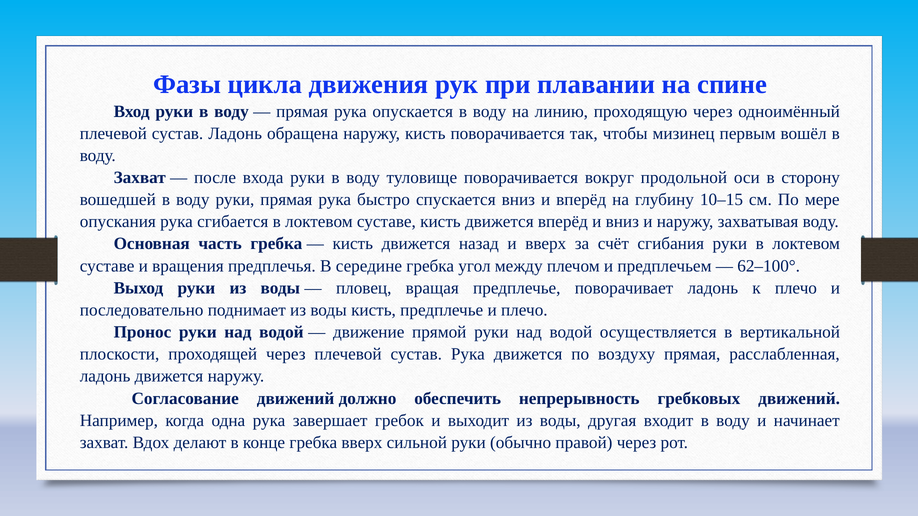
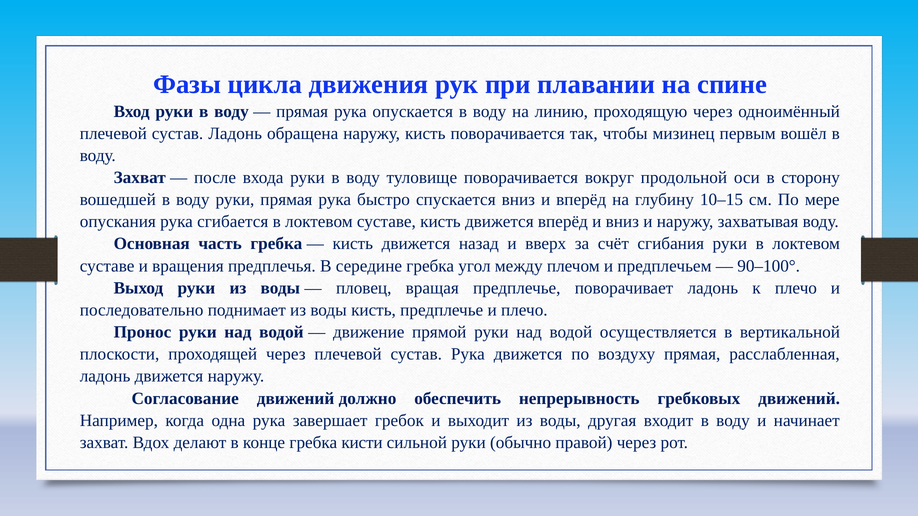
62–100°: 62–100° -> 90–100° (769, 266)
гребка вверх: вверх -> кисти (362, 443)
